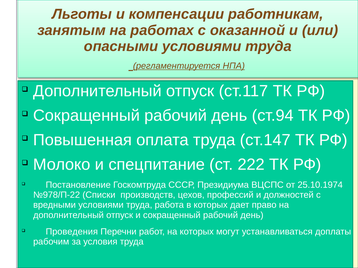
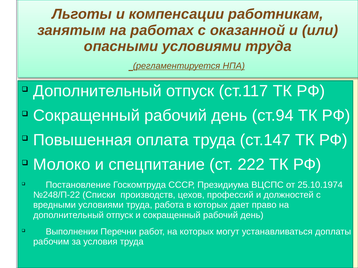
№978/П-22: №978/П-22 -> №248/П-22 (57, 195)
Проведения: Проведения -> Выполнении (72, 232)
